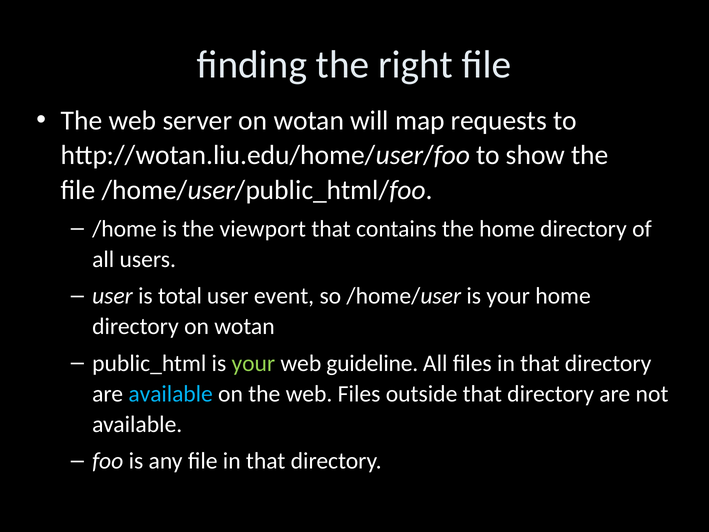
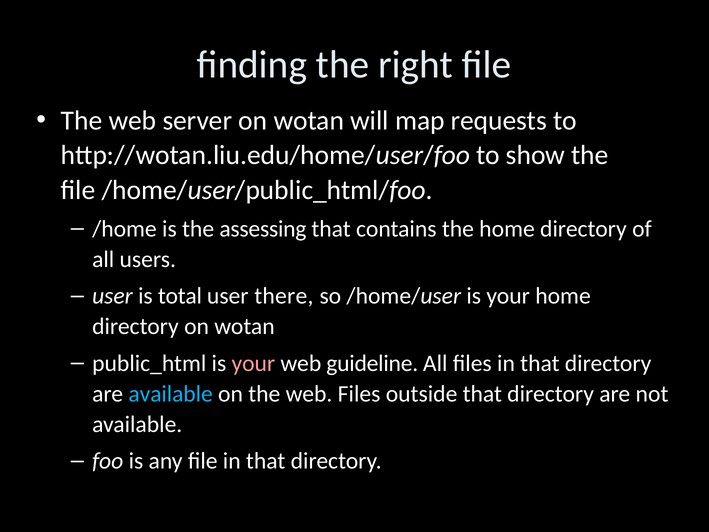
viewport: viewport -> assessing (263, 229)
event: event -> there (284, 296)
your colour: light green -> pink (253, 363)
